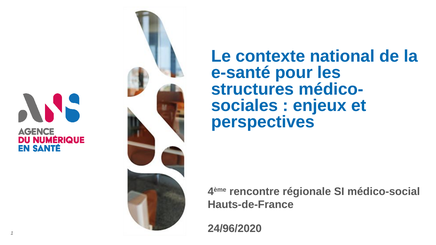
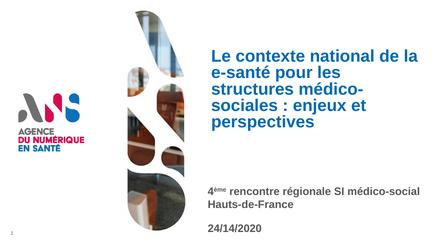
24/96/2020: 24/96/2020 -> 24/14/2020 (235, 229)
